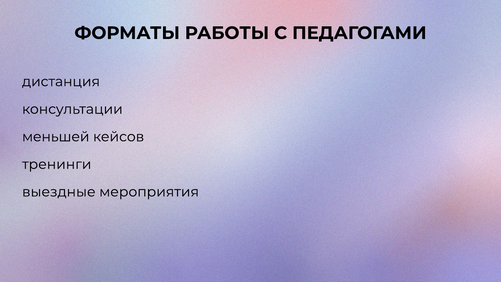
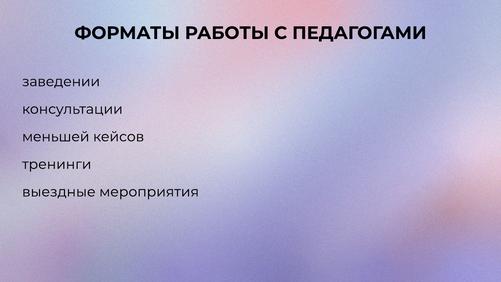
дистанция: дистанция -> заведении (61, 82)
